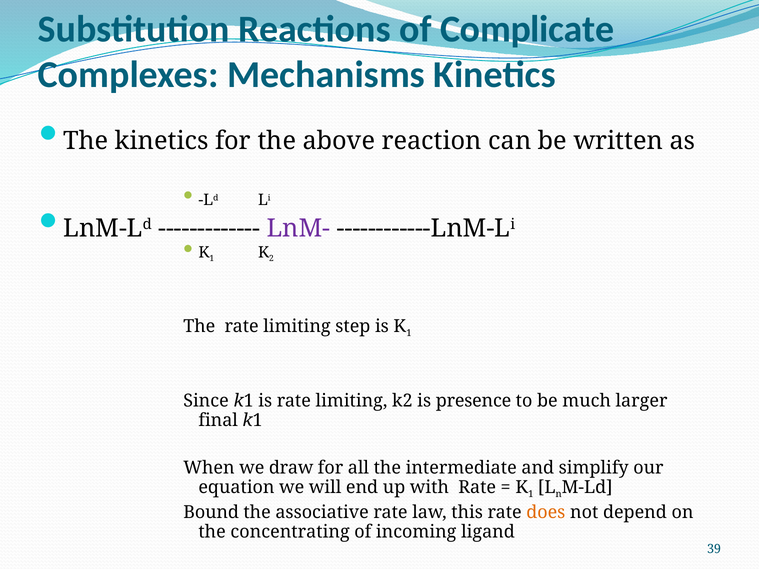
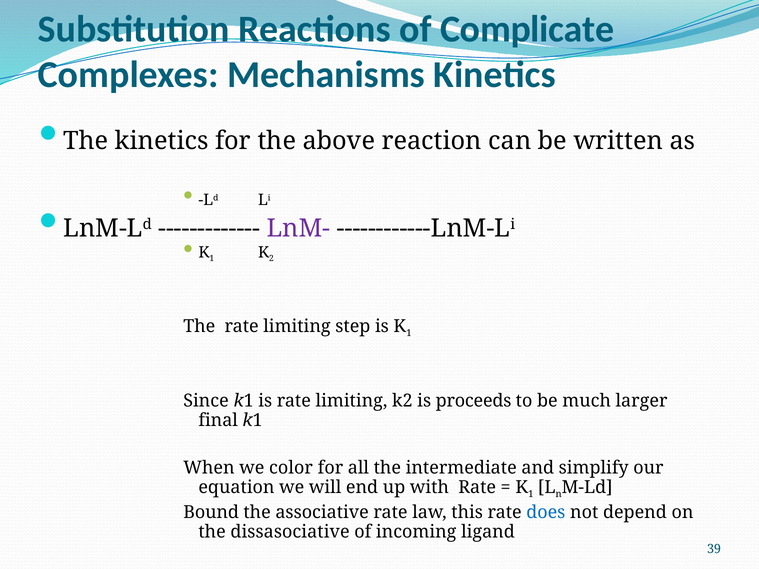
presence: presence -> proceeds (474, 401)
draw: draw -> color (291, 468)
does colour: orange -> blue (546, 513)
concentrating: concentrating -> dissasociative (290, 532)
